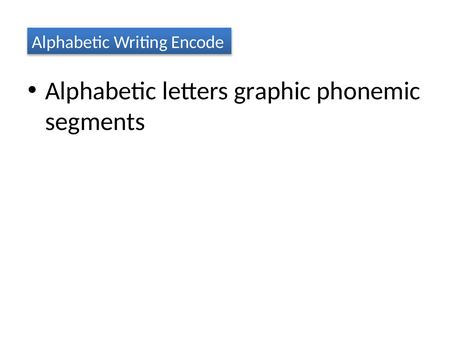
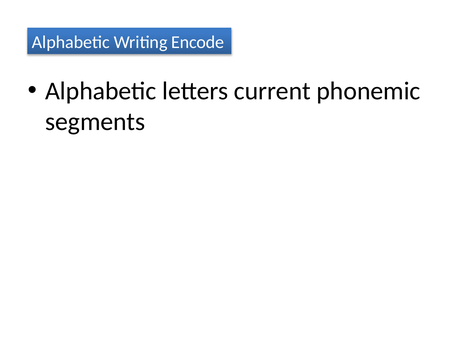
graphic: graphic -> current (272, 91)
